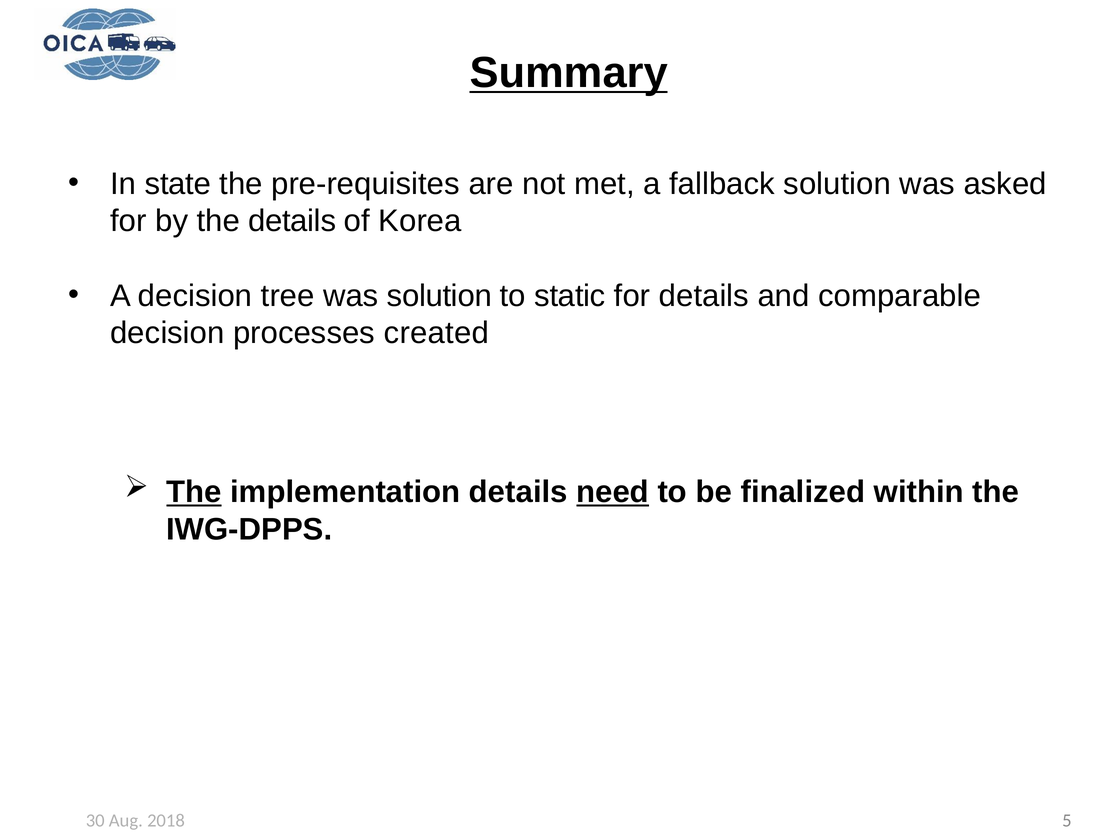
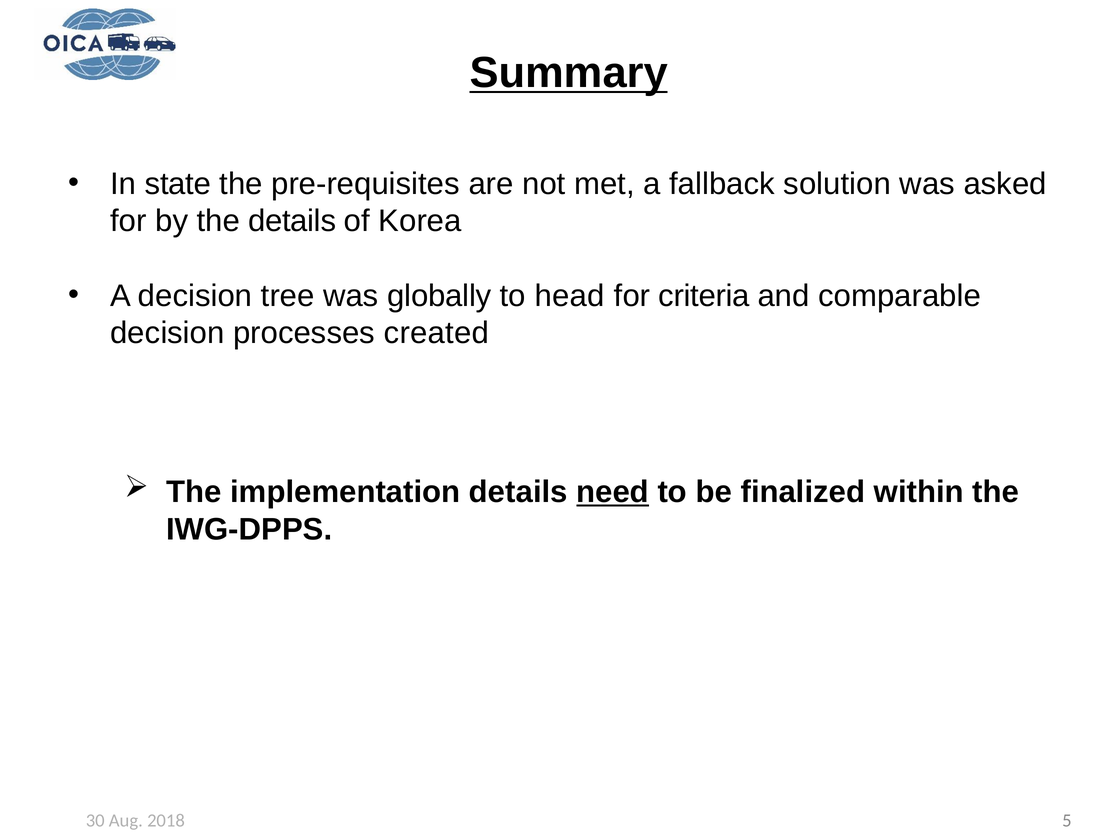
was solution: solution -> globally (439, 296)
static: static -> head (570, 296)
for details: details -> criteria (704, 296)
The underline: present -> none (194, 492)
